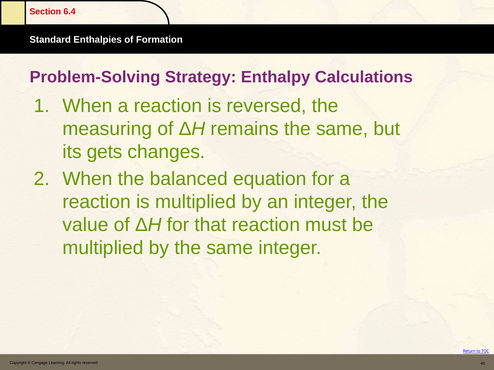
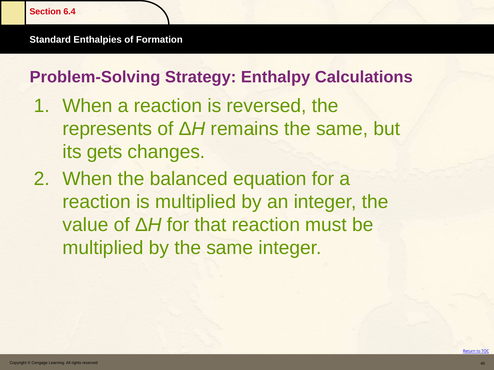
measuring: measuring -> represents (107, 129)
